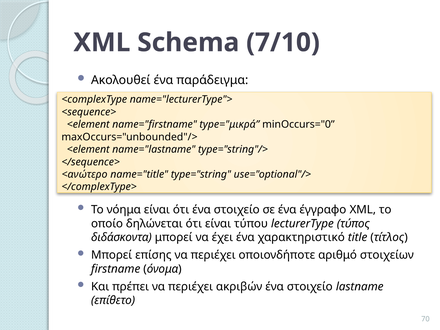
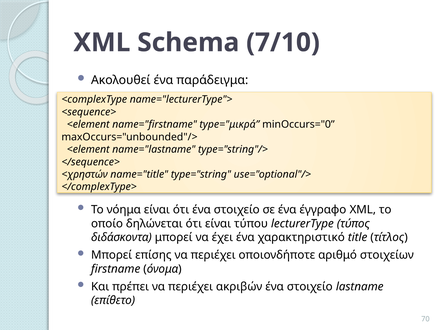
<ανώτερο: <ανώτερο -> <χρηστών (85, 174)
